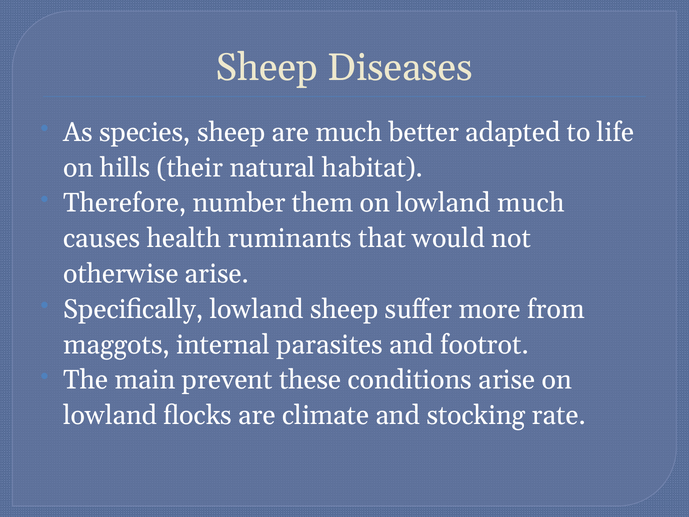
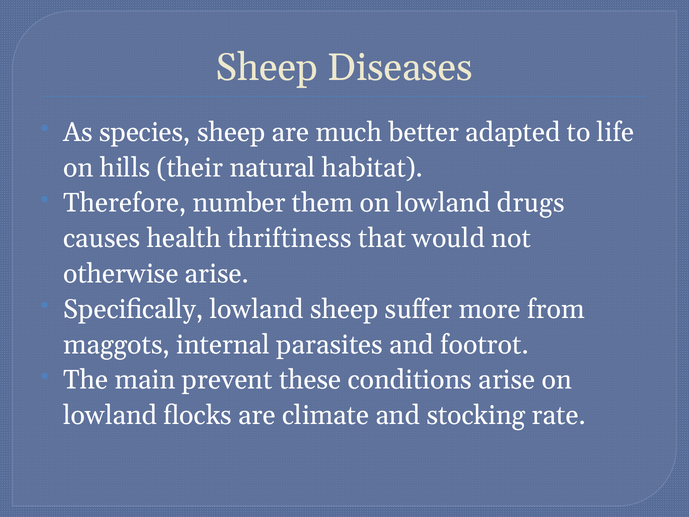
lowland much: much -> drugs (531, 203)
ruminants: ruminants -> thriftiness (290, 238)
